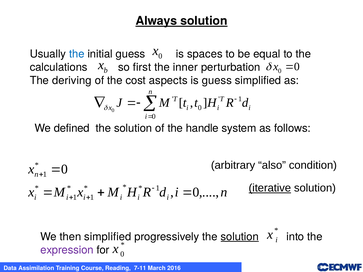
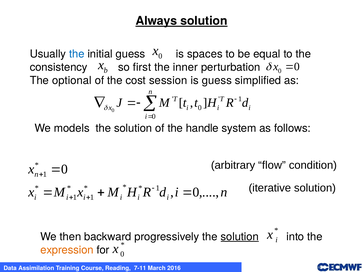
calculations: calculations -> consistency (59, 67)
deriving: deriving -> optional (72, 81)
aspects: aspects -> session (168, 81)
defined: defined -> models (72, 128)
also: also -> flow (272, 165)
iterative underline: present -> none (270, 188)
then simplified: simplified -> backward (108, 237)
expression colour: purple -> orange (67, 250)
